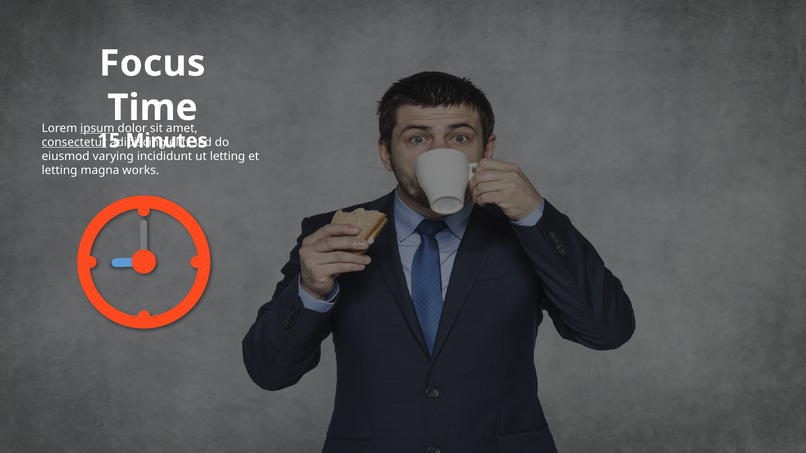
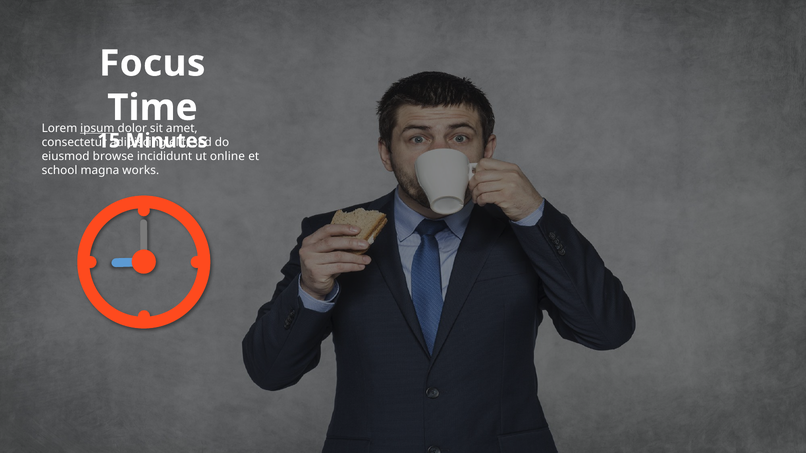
consectetur underline: present -> none (74, 142)
varying: varying -> browse (113, 157)
letting: letting -> online (227, 157)
letting: letting -> school (60, 171)
